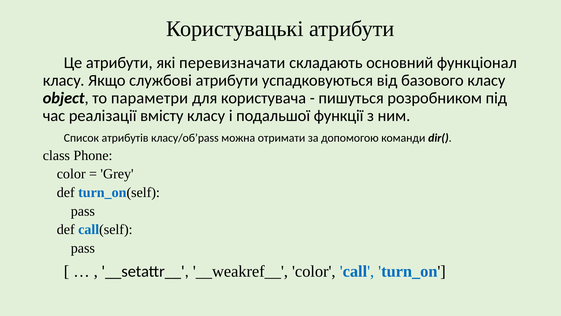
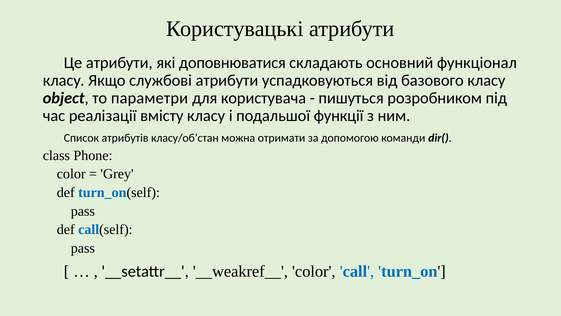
перевизначати: перевизначати -> доповнюватися (232, 63)
класу/об’рass: класу/об’рass -> класу/об’стан (185, 138)
